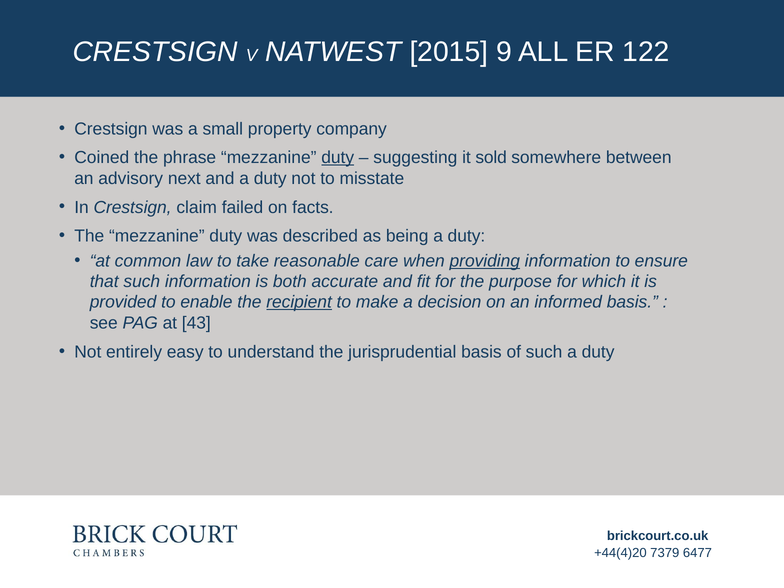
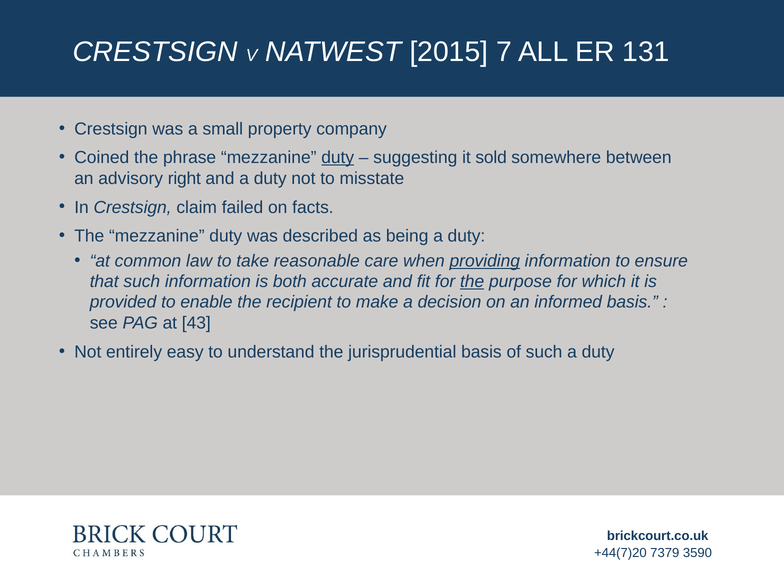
9: 9 -> 7 (504, 52)
122: 122 -> 131 (646, 52)
next: next -> right (184, 178)
the underline: none -> present (472, 282)
recipient underline: present -> none (299, 302)
+44(4)20: +44(4)20 -> +44(7)20 (620, 553)
6477: 6477 -> 3590 (697, 553)
